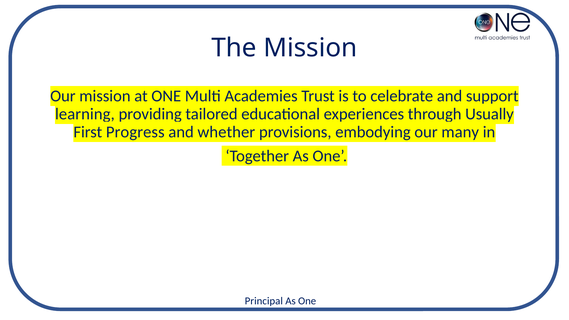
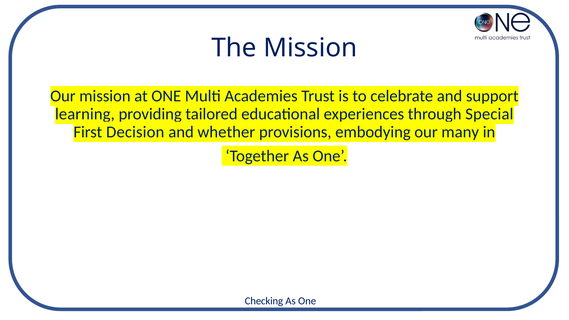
Usually: Usually -> Special (489, 114)
Progress: Progress -> Decision (135, 132)
Principal: Principal -> Checking (264, 301)
